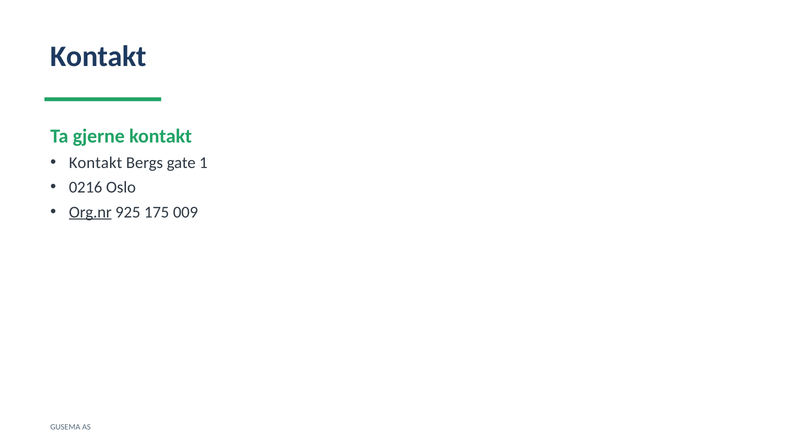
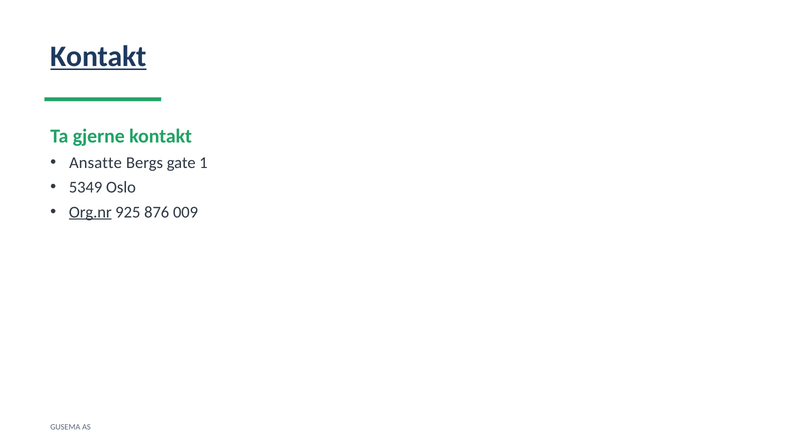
Kontakt underline: none -> present (99, 56)
Kontakt: Kontakt -> Ansatte (96, 163)
0216: 0216 -> 5349 (86, 187)
175: 175 -> 876 (157, 212)
